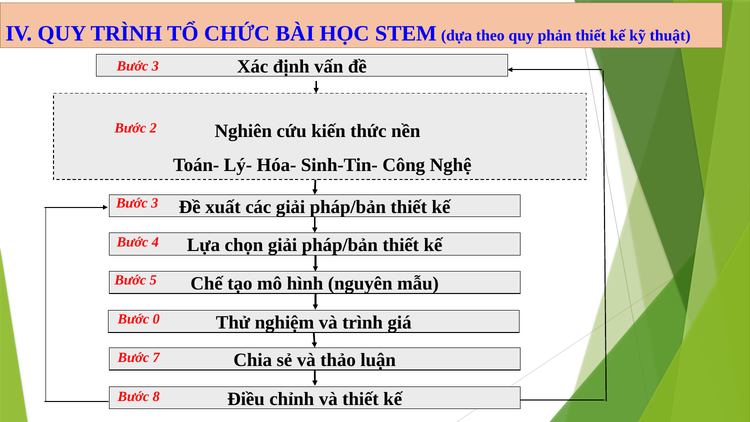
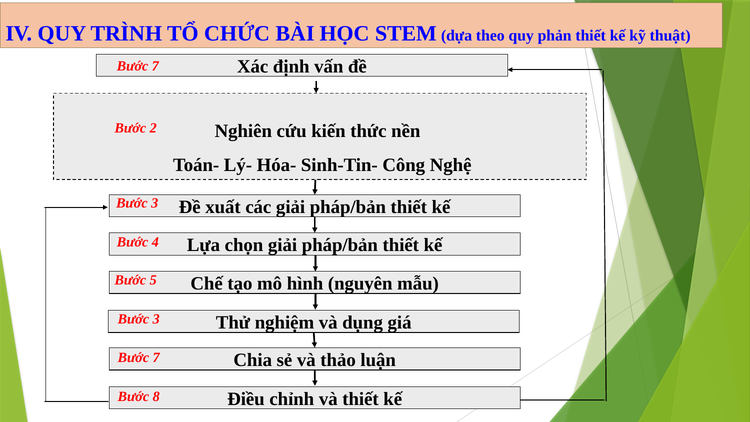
3: 3 -> 7 (155, 66)
0: 0 -> 3 (156, 319)
và trình: trình -> dụng (363, 323)
